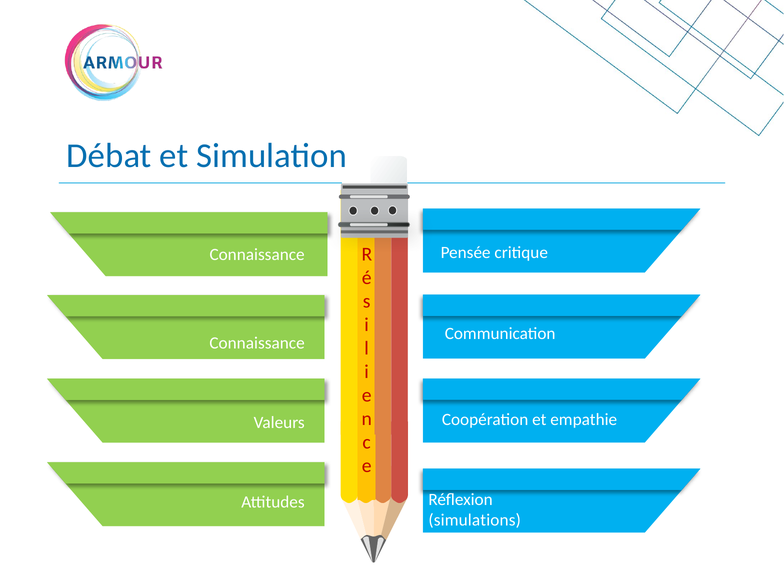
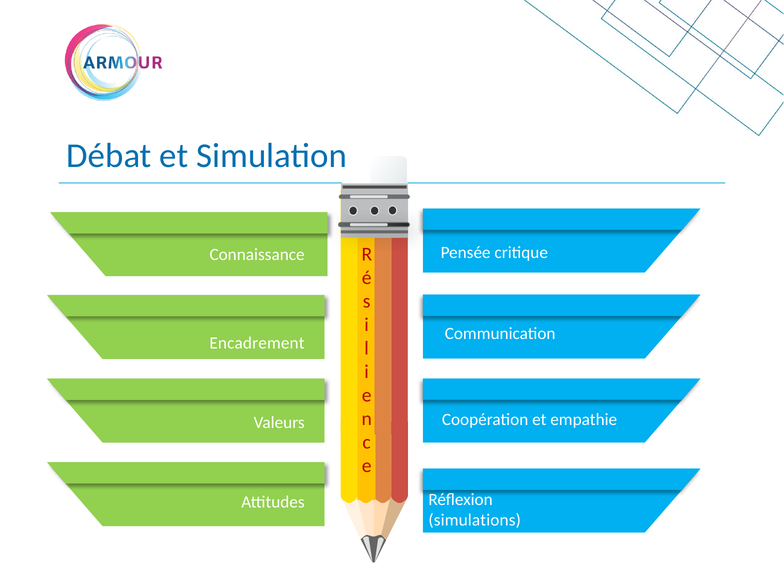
Connaissance: Connaissance -> Encadrement (257, 343)
